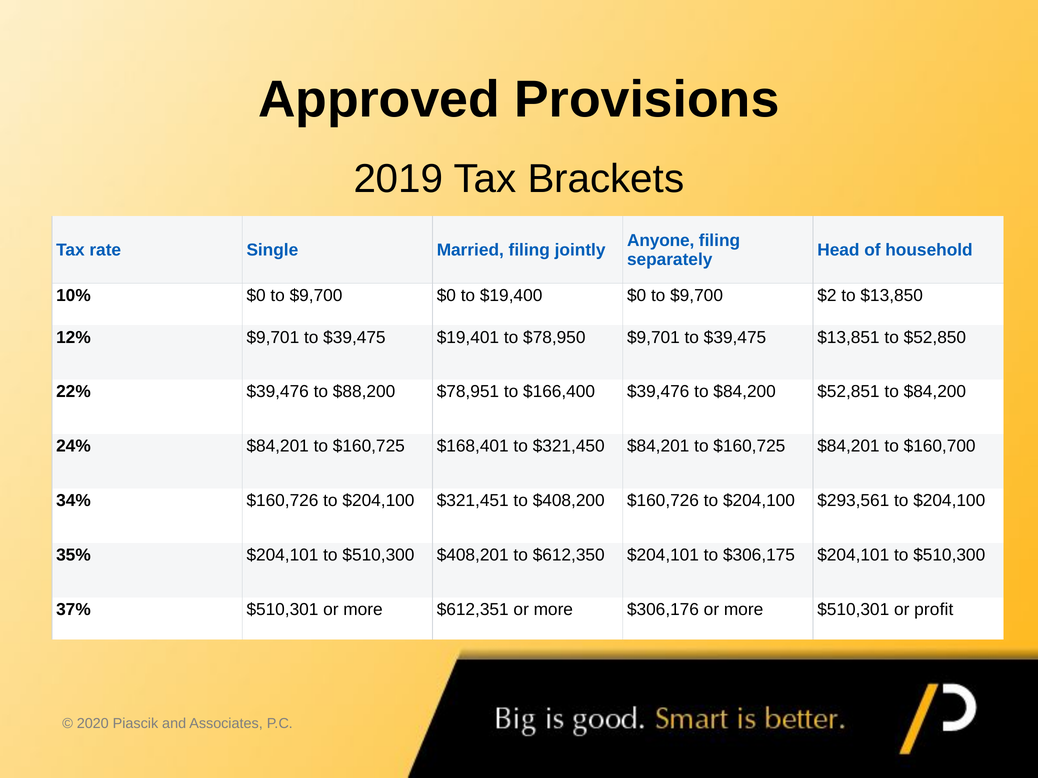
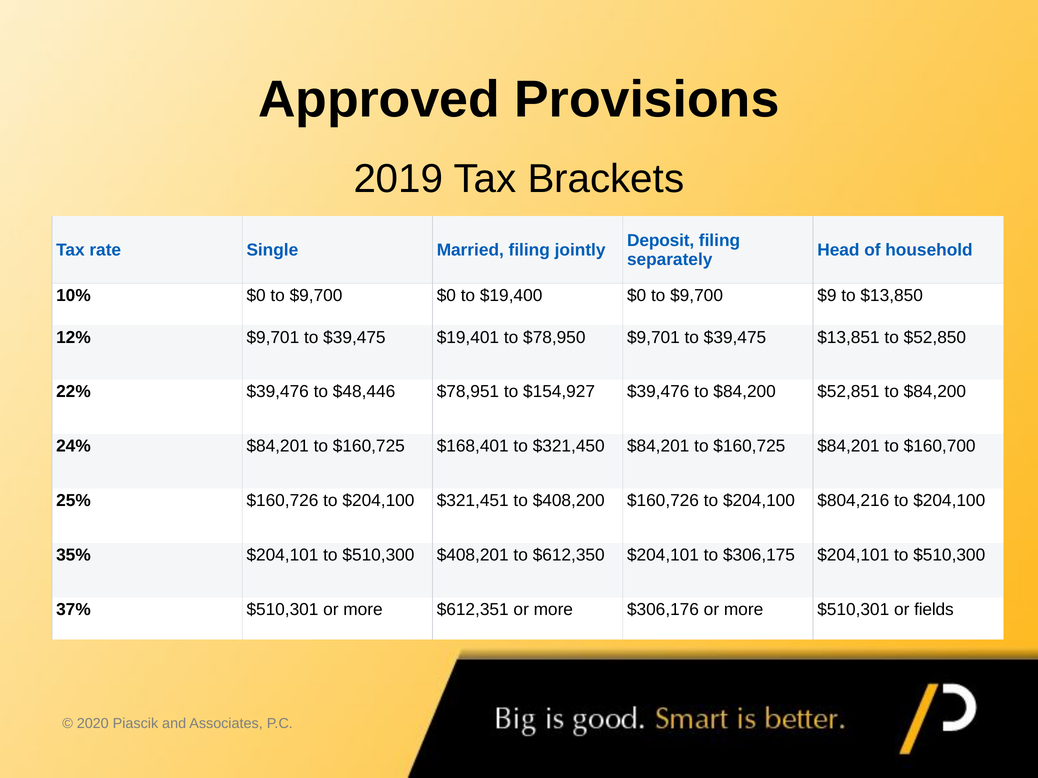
Anyone: Anyone -> Deposit (661, 240)
$2: $2 -> $9 (827, 296)
$88,200: $88,200 -> $48,446 (364, 392)
$166,400: $166,400 -> $154,927 (559, 392)
34%: 34% -> 25% (74, 501)
$293,561: $293,561 -> $804,216 (853, 501)
profit: profit -> fields (934, 610)
